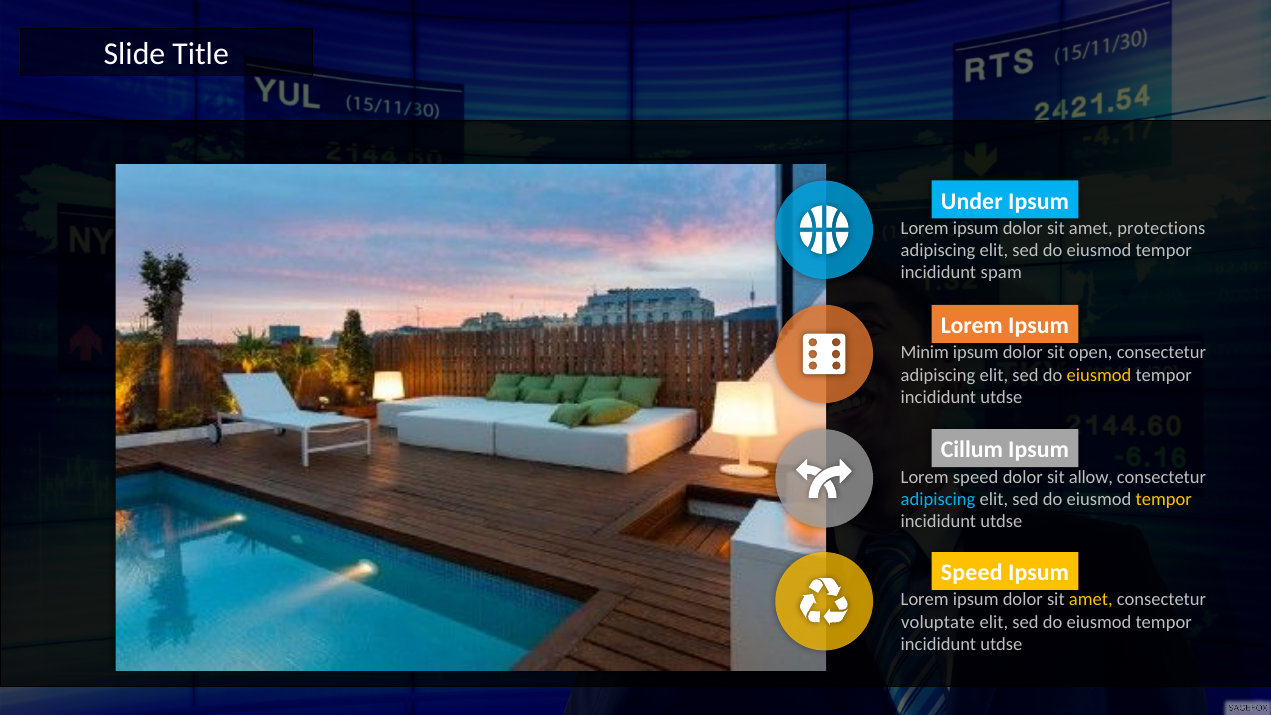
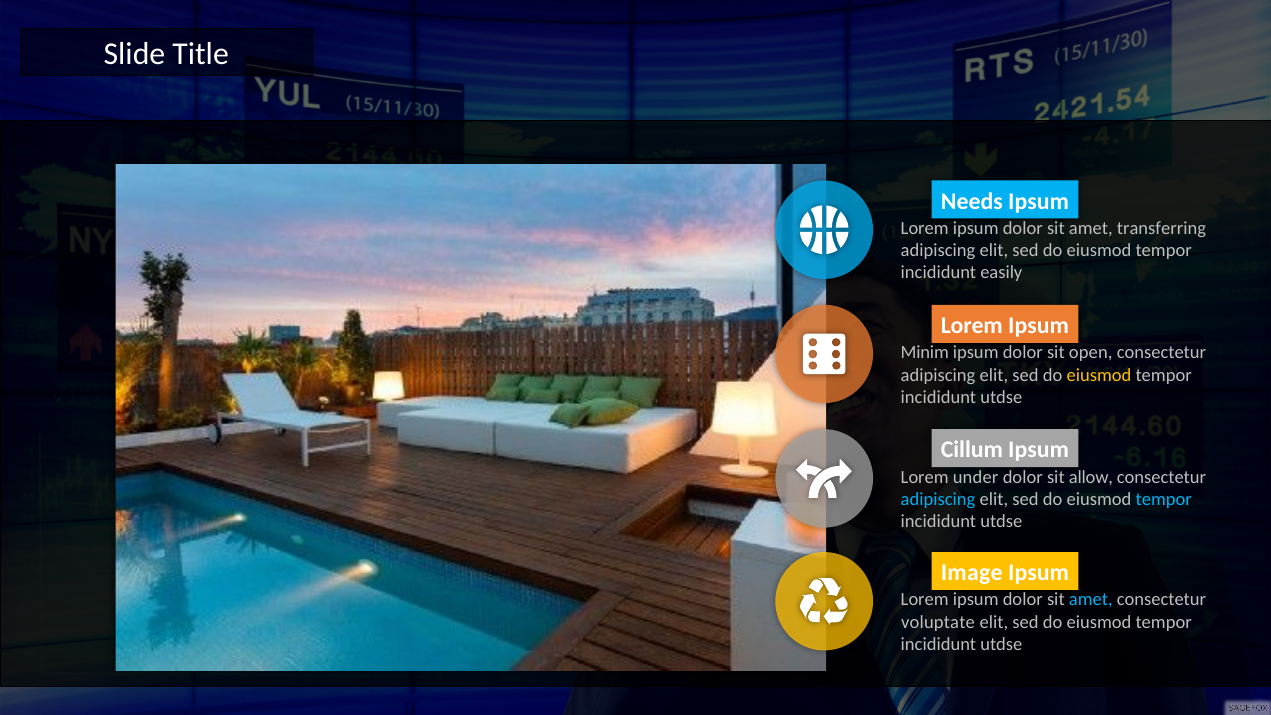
Under: Under -> Needs (972, 201)
protections: protections -> transferring (1161, 228)
spam: spam -> easily (1001, 273)
Lorem speed: speed -> under (976, 477)
tempor colour: yellow -> light blue (1164, 499)
Speed: Speed -> Image (972, 573)
amet colour: yellow -> light blue (1091, 600)
